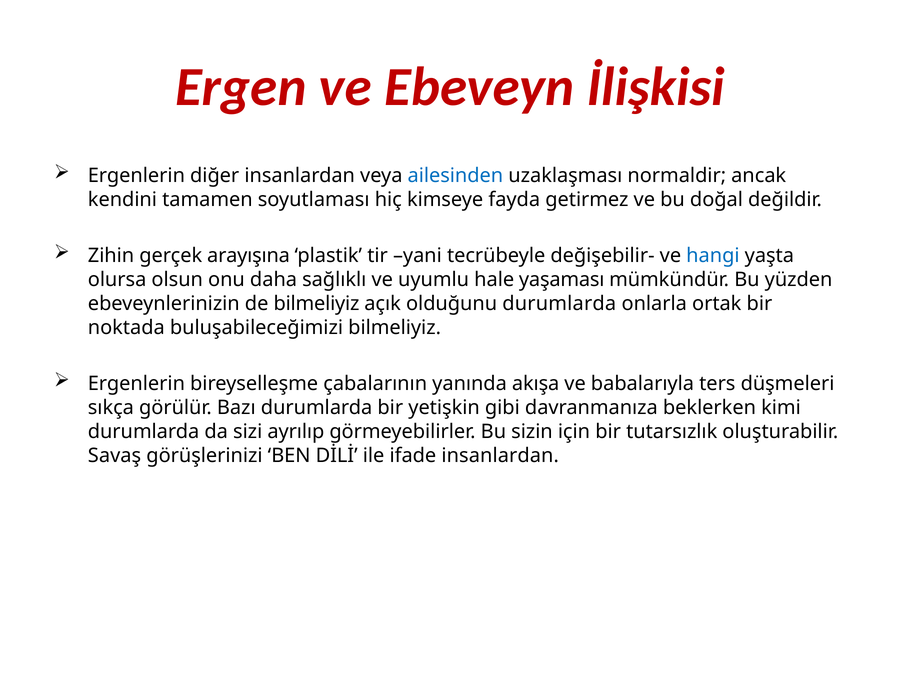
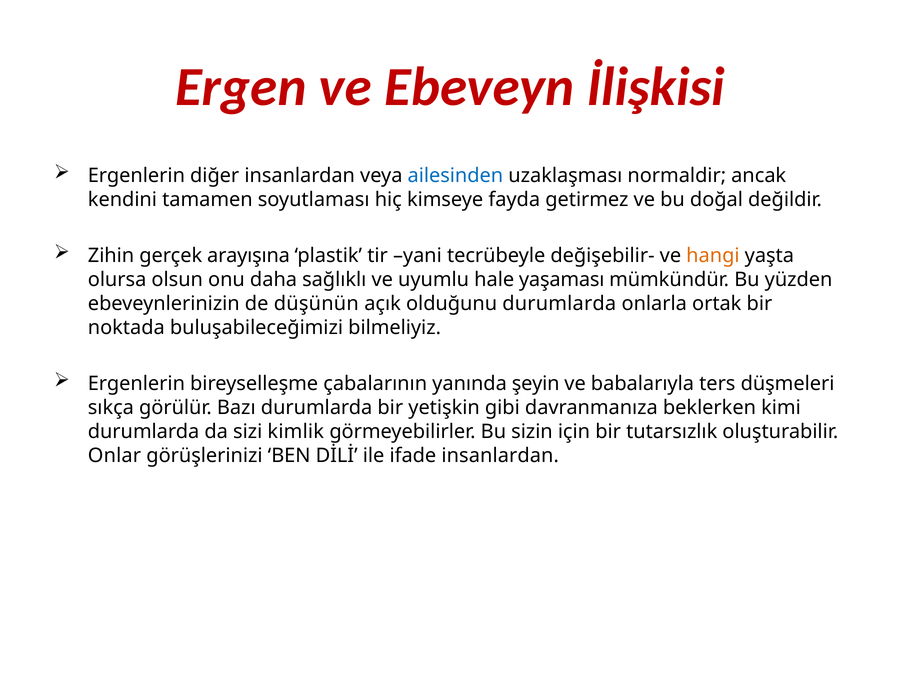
hangi colour: blue -> orange (713, 256)
de bilmeliyiz: bilmeliyiz -> düşünün (316, 303)
akışa: akışa -> şeyin (536, 383)
ayrılıp: ayrılıp -> kimlik (296, 431)
Savaş: Savaş -> Onlar (114, 455)
